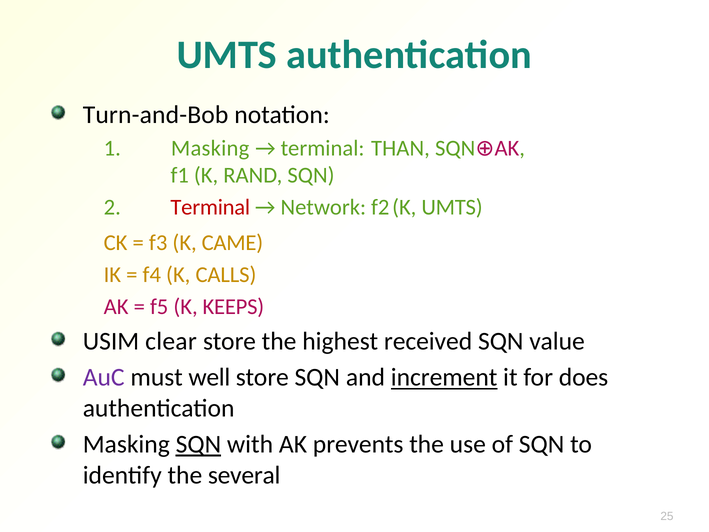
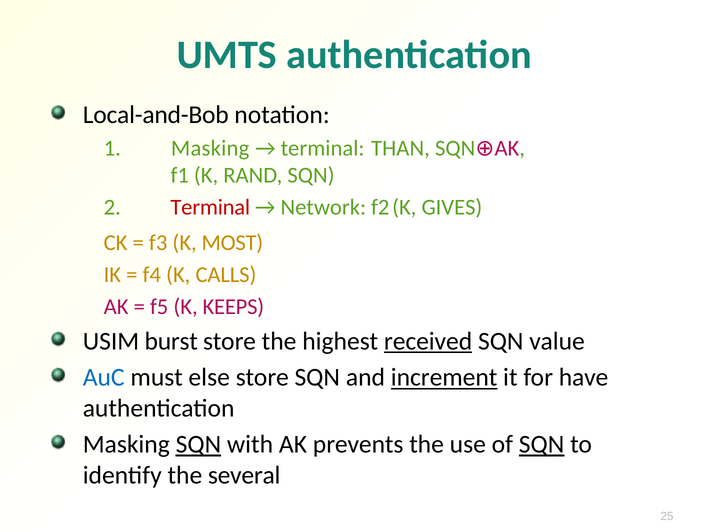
Turn-and-Bob: Turn-and-Bob -> Local-and-Bob (156, 115)
K UMTS: UMTS -> GIVES (452, 207)
CAME: CAME -> MOST (232, 243)
clear: clear -> burst (171, 341)
received underline: none -> present (428, 341)
AuC colour: purple -> blue (104, 377)
well: well -> else (209, 377)
does: does -> have (584, 377)
SQN underline: none -> present (542, 444)
